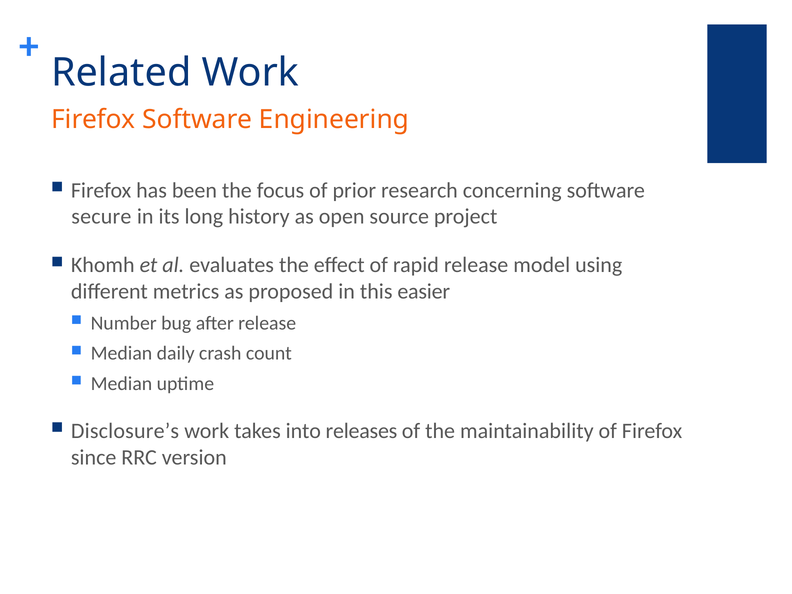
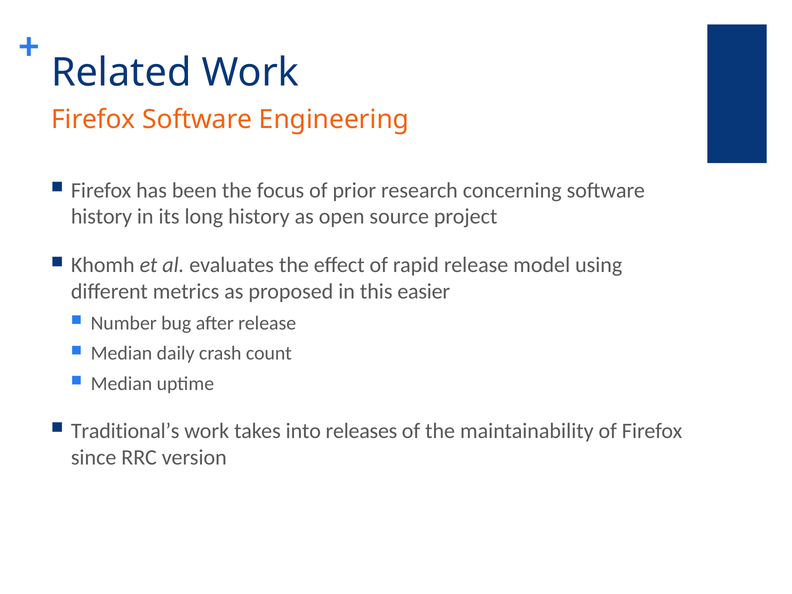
secure: secure -> history (102, 217)
Disclosure’s: Disclosure’s -> Traditional’s (125, 431)
